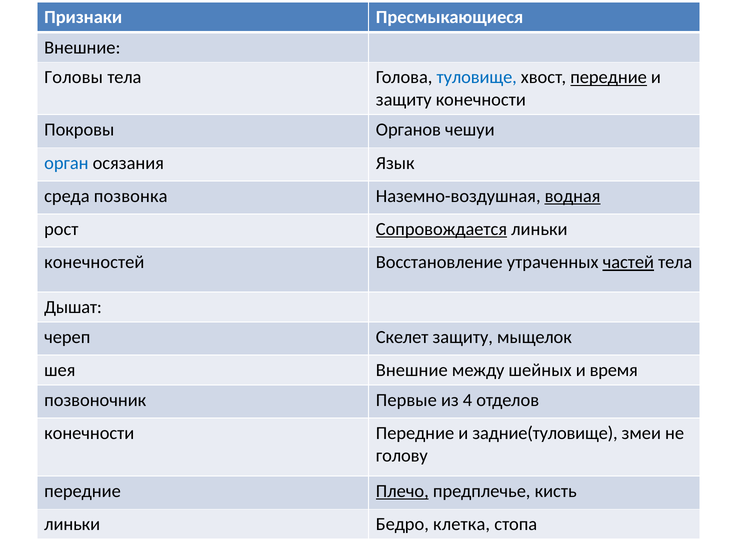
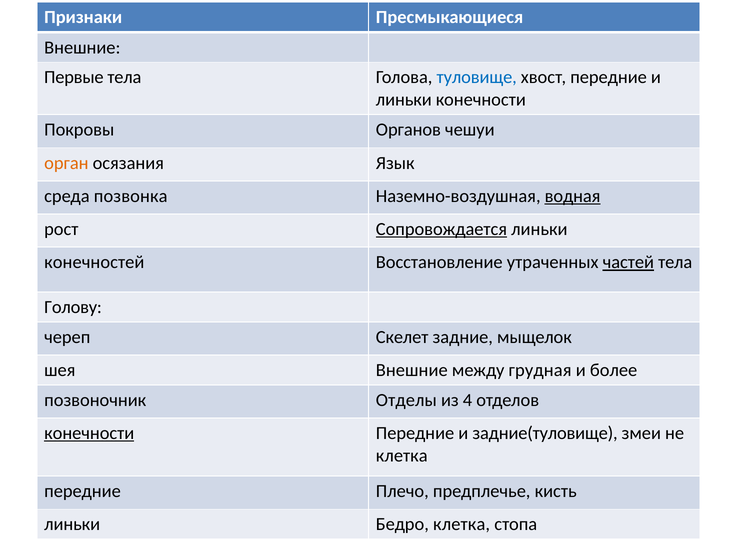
Головы: Головы -> Первые (74, 77)
передние underline: present -> none (609, 77)
защиту: защиту -> линьки (404, 100)
орган colour: blue -> orange (66, 163)
Дышат: Дышат -> Голову (73, 307)
Скелет защиту: защиту -> задние (463, 337)
шейных: шейных -> грудная (540, 370)
время: время -> более (614, 370)
Первые: Первые -> Отделы (406, 400)
конечности underline: none -> present (89, 433)
голову: голову -> клетка (402, 456)
Плечо underline: present -> none (402, 491)
